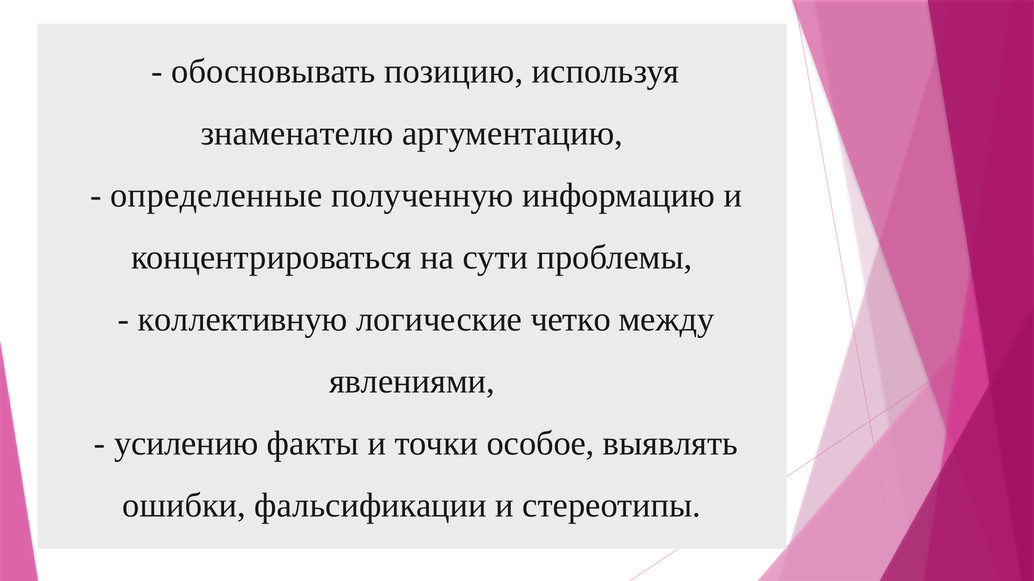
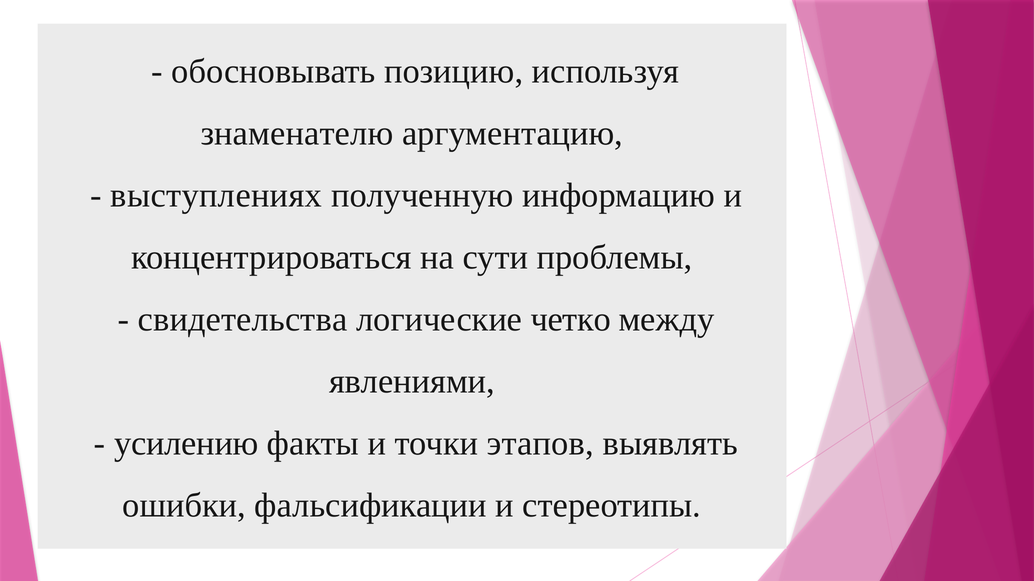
определенные: определенные -> выступлениях (216, 196)
коллективную: коллективную -> свидетельства (243, 320)
особое: особое -> этапов (540, 444)
